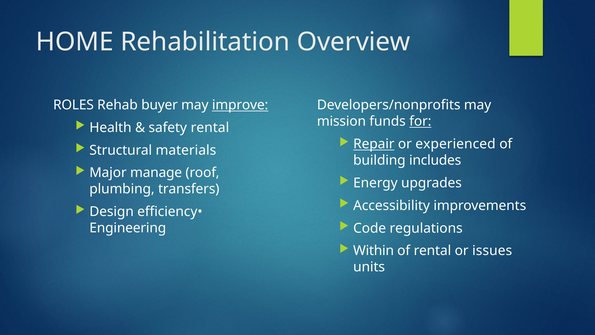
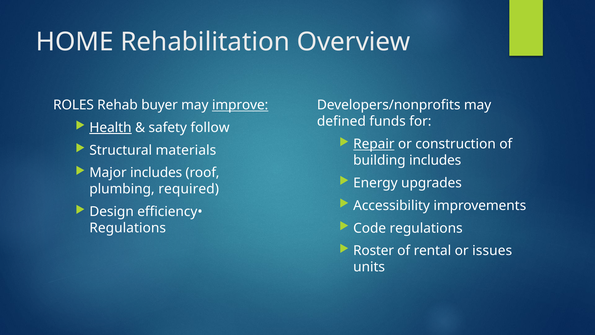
mission: mission -> defined (341, 121)
for underline: present -> none (420, 121)
Health underline: none -> present (110, 128)
safety rental: rental -> follow (210, 128)
experienced: experienced -> construction (456, 144)
Major manage: manage -> includes (156, 173)
transfers: transfers -> required (189, 189)
Engineering: Engineering -> Regulations (128, 228)
Within: Within -> Roster (374, 251)
